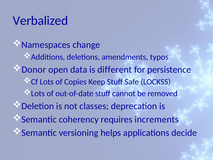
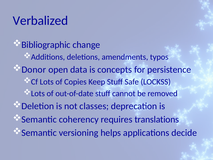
Namespaces: Namespaces -> Bibliographic (46, 45)
different: different -> concepts (115, 70)
increments: increments -> translations (157, 119)
